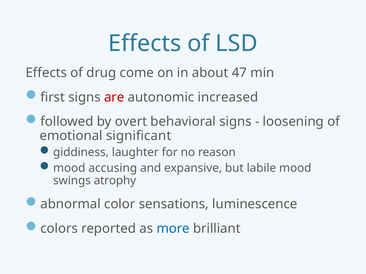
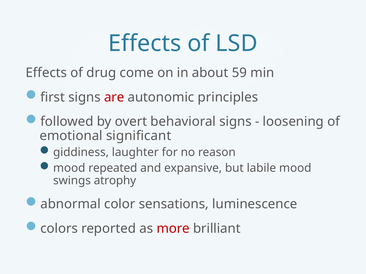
47: 47 -> 59 (239, 73)
increased: increased -> principles (228, 97)
accusing: accusing -> repeated (113, 168)
more colour: blue -> red (173, 229)
